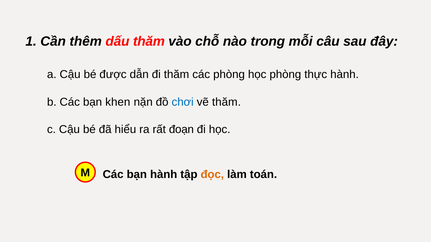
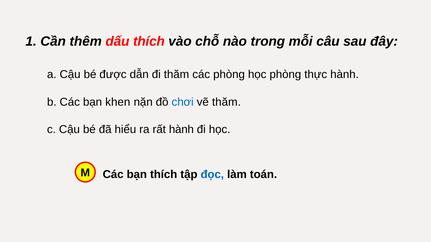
dấu thăm: thăm -> thích (149, 42)
rất đoạn: đoạn -> hành (181, 130)
bạn hành: hành -> thích (164, 175)
đọc colour: orange -> blue (212, 175)
